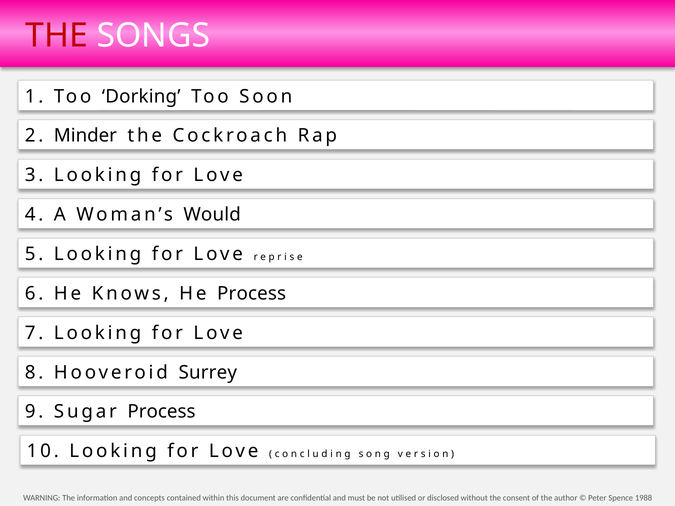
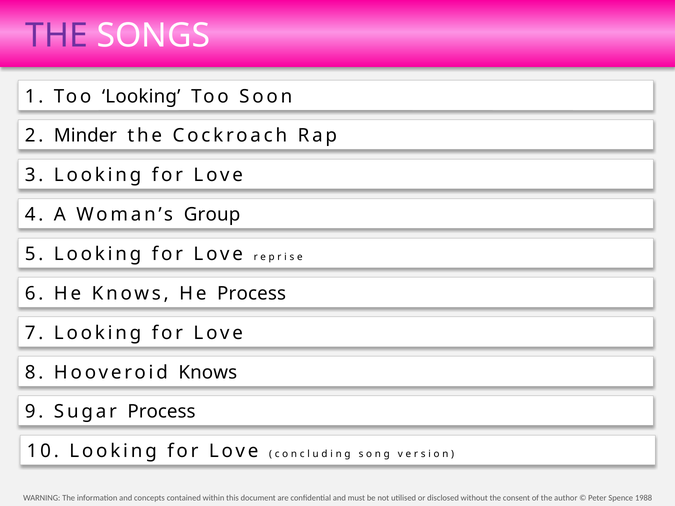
THE colour: red -> purple (57, 35)
Too Dorking: Dorking -> Looking (141, 96)
Would: Would -> Group (212, 215)
Hooveroid Surrey: Surrey -> Knows (208, 373)
